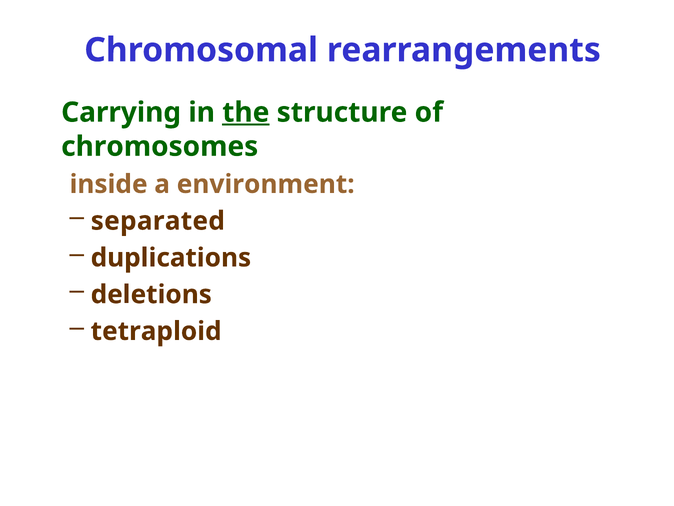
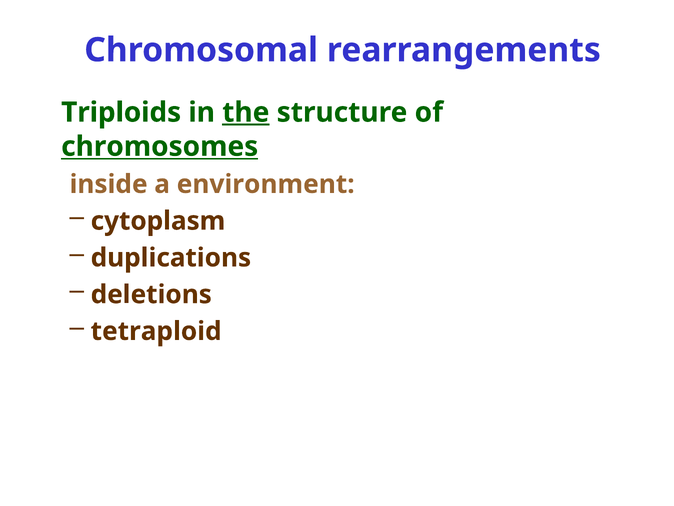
Carrying: Carrying -> Triploids (121, 112)
chromosomes underline: none -> present (160, 146)
separated: separated -> cytoplasm (158, 221)
